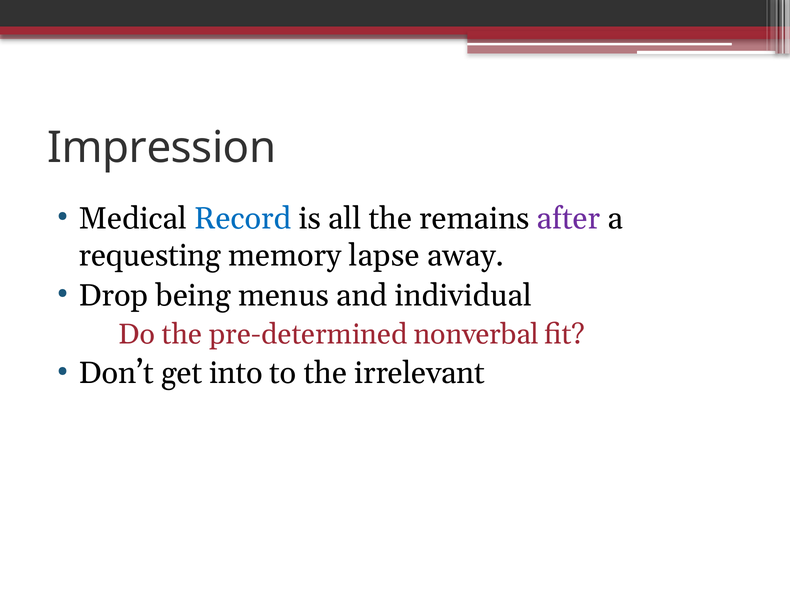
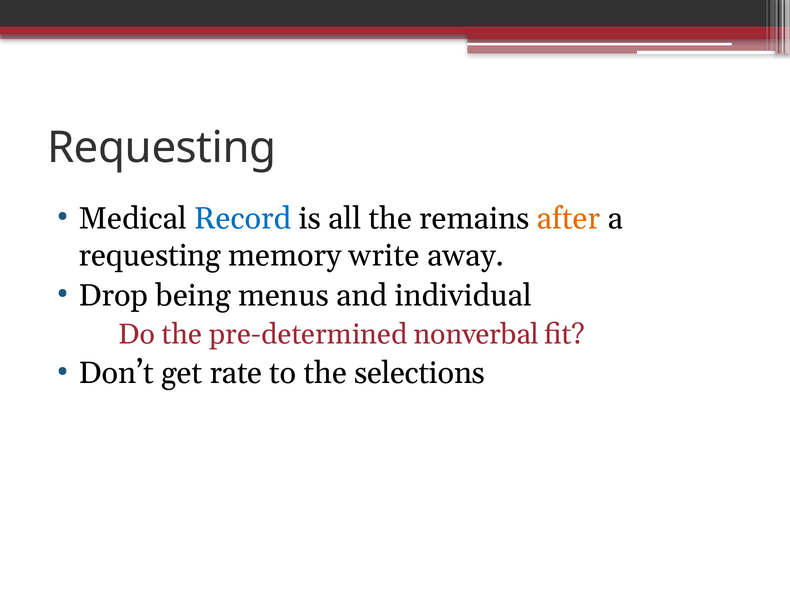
Impression: Impression -> Requesting (162, 148)
after colour: purple -> orange (569, 219)
lapse: lapse -> write (384, 256)
into: into -> rate (236, 374)
irrelevant: irrelevant -> selections (420, 374)
